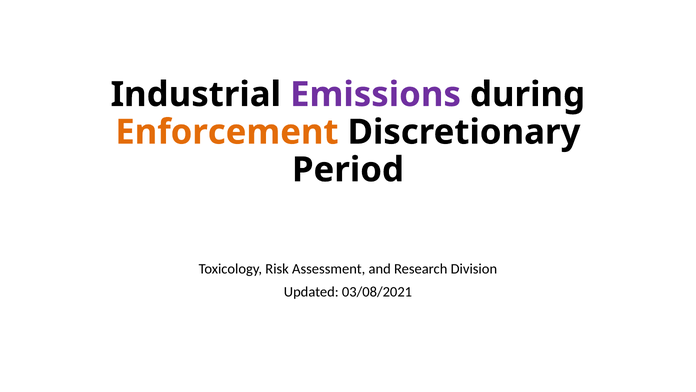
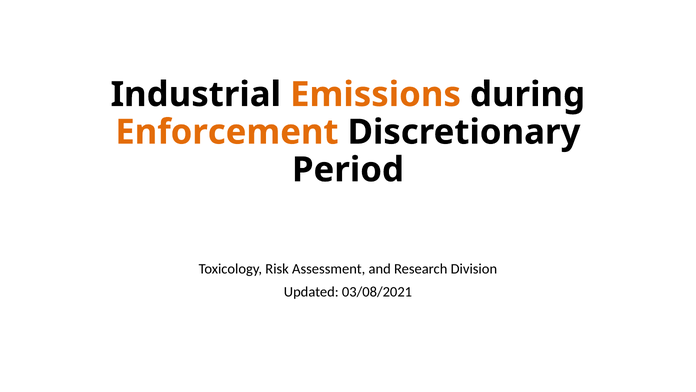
Emissions colour: purple -> orange (375, 94)
